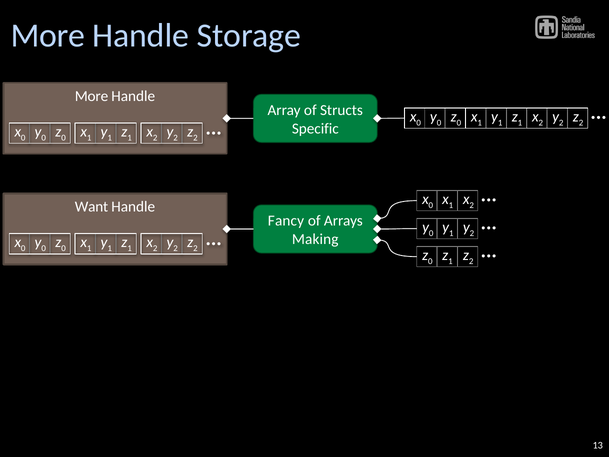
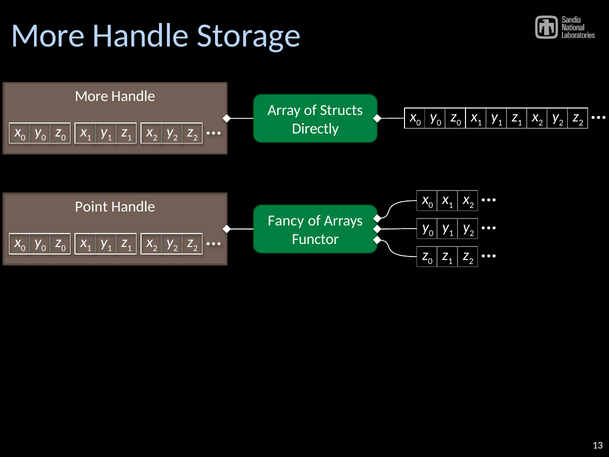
Specific: Specific -> Directly (315, 128)
Want: Want -> Point (91, 207)
Making: Making -> Functor (315, 239)
